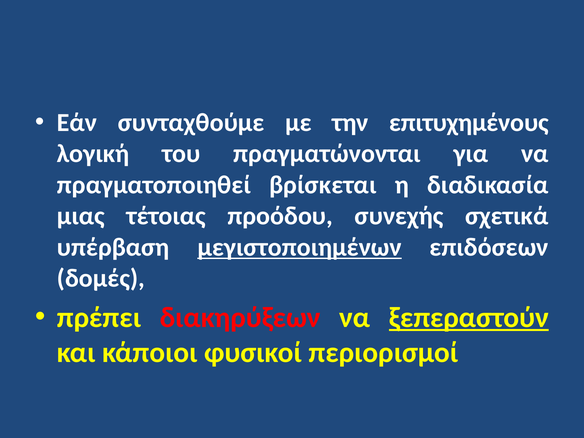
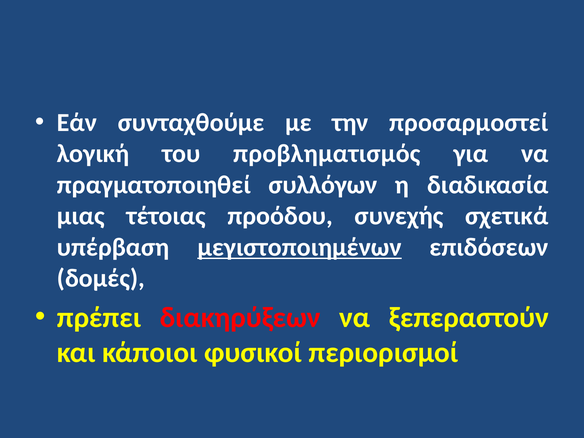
επιτυχημένους: επιτυχημένους -> προσαρμοστεί (469, 123)
πραγματώνονται: πραγματώνονται -> προβληματισμός (327, 154)
βρίσκεται: βρίσκεται -> συλλόγων (323, 185)
ξεπεραστούν underline: present -> none (469, 317)
